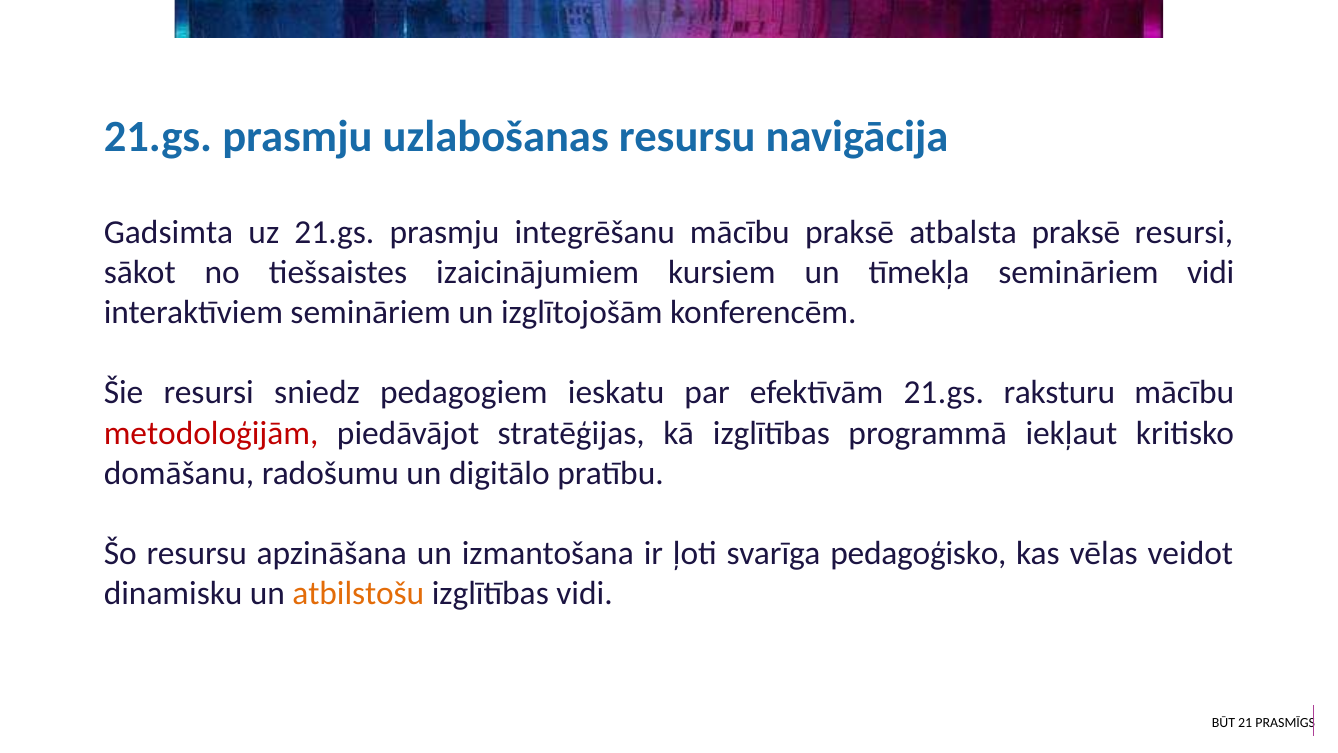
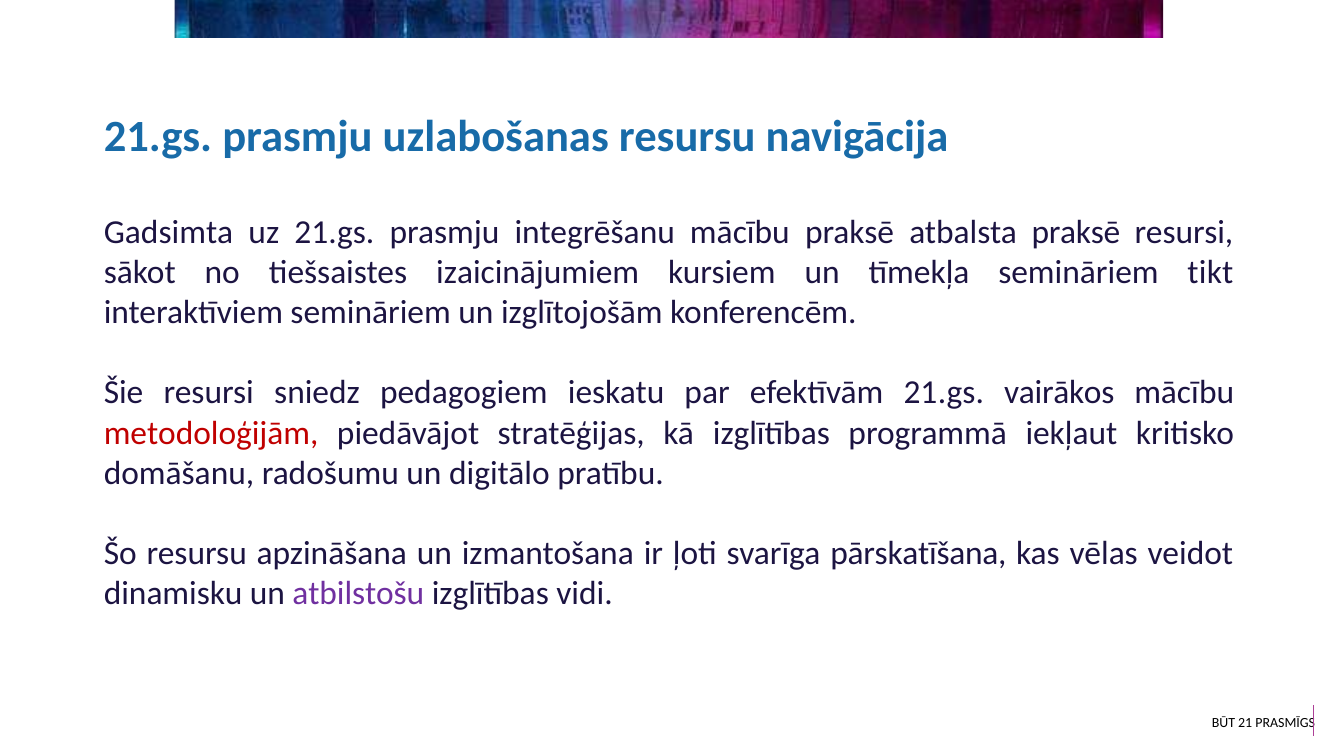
semināriem vidi: vidi -> tikt (1210, 272)
raksturu: raksturu -> vairākos (1059, 393)
pedagoģisko: pedagoģisko -> pārskatīšana (918, 553)
atbilstošu colour: orange -> purple (358, 593)
